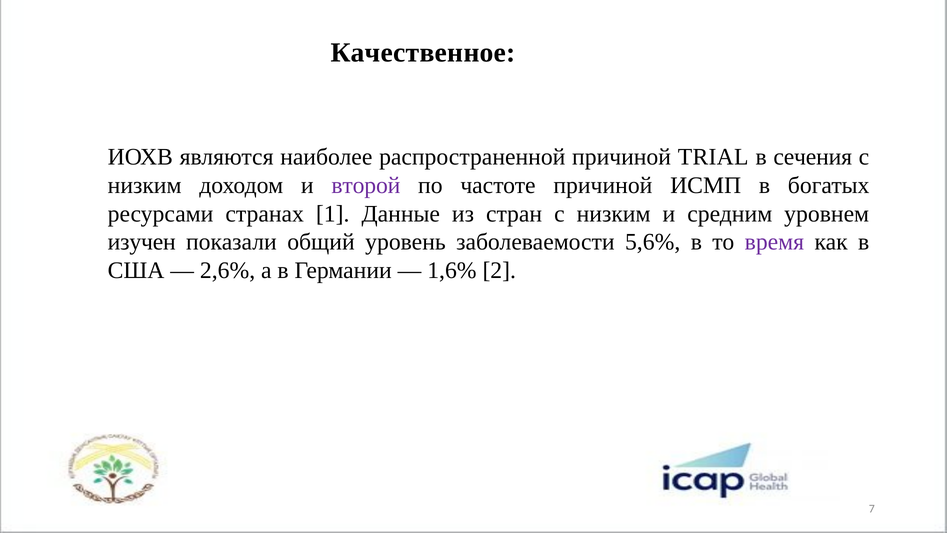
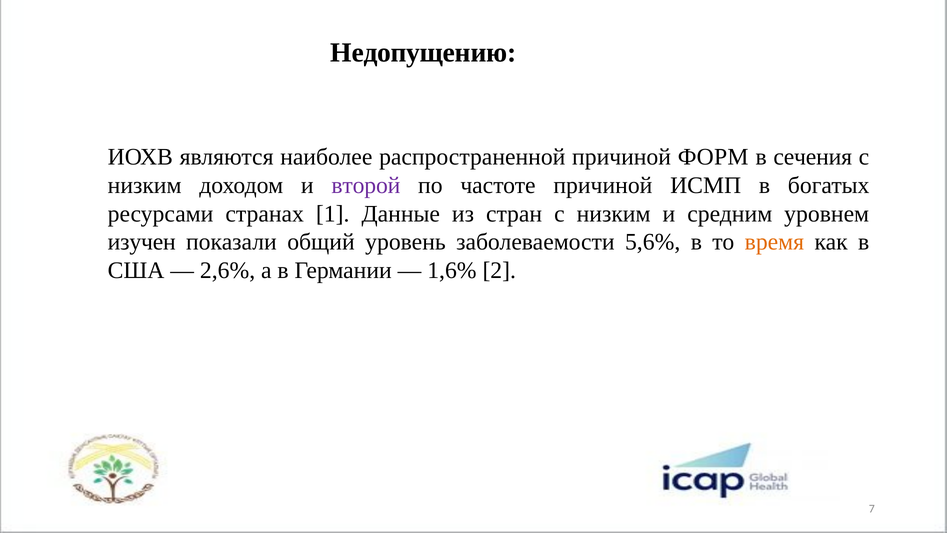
Качественное: Качественное -> Недопущению (423, 53)
TRIAL: TRIAL -> ФОРМ (713, 157)
время colour: purple -> orange (774, 242)
